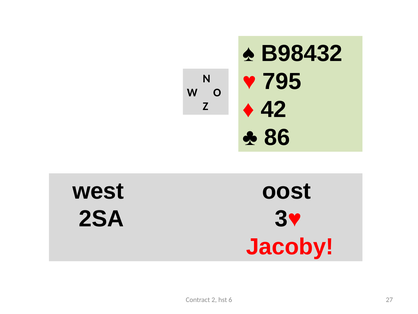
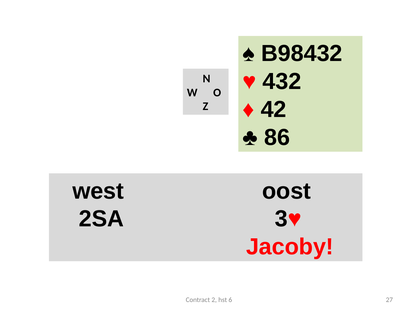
795: 795 -> 432 (282, 81)
